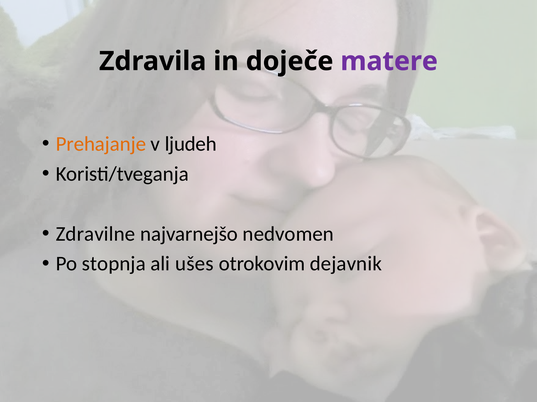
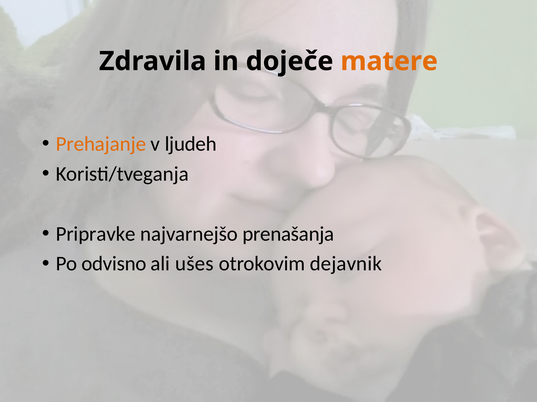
matere colour: purple -> orange (389, 61)
Zdravilne: Zdravilne -> Pripravke (96, 234)
nedvomen: nedvomen -> prenašanja (288, 234)
stopnja: stopnja -> odvisno (114, 264)
